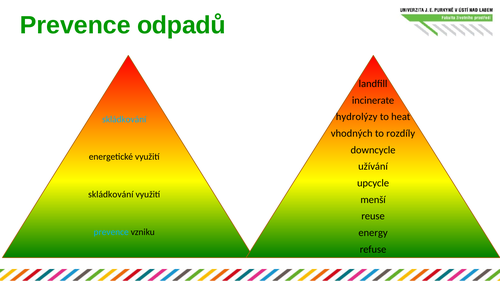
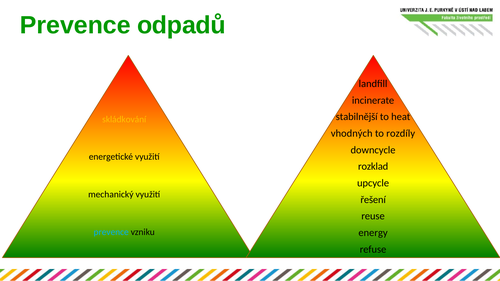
hydrolýzy: hydrolýzy -> stabilnější (357, 117)
skládkování colour: light blue -> yellow (124, 119)
užívání: užívání -> rozklad (373, 167)
skládkování: skládkování -> mechanický (111, 195)
menší: menší -> řešení (373, 200)
